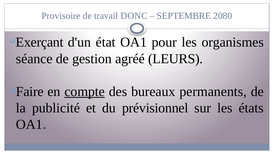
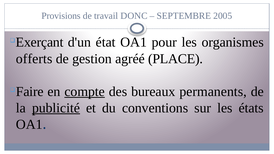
Provisoire: Provisoire -> Provisions (61, 16)
2080: 2080 -> 2005 (223, 16)
séance: séance -> offerts (34, 59)
LEURS: LEURS -> PLACE (176, 59)
publicité underline: none -> present (56, 108)
prévisionnel: prévisionnel -> conventions (155, 108)
